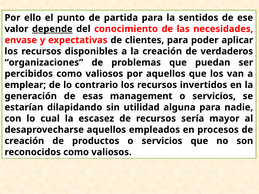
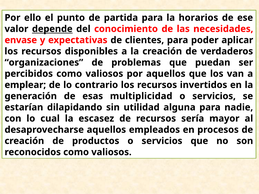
sentidos: sentidos -> horarios (198, 18)
management: management -> multiplicidad (141, 96)
